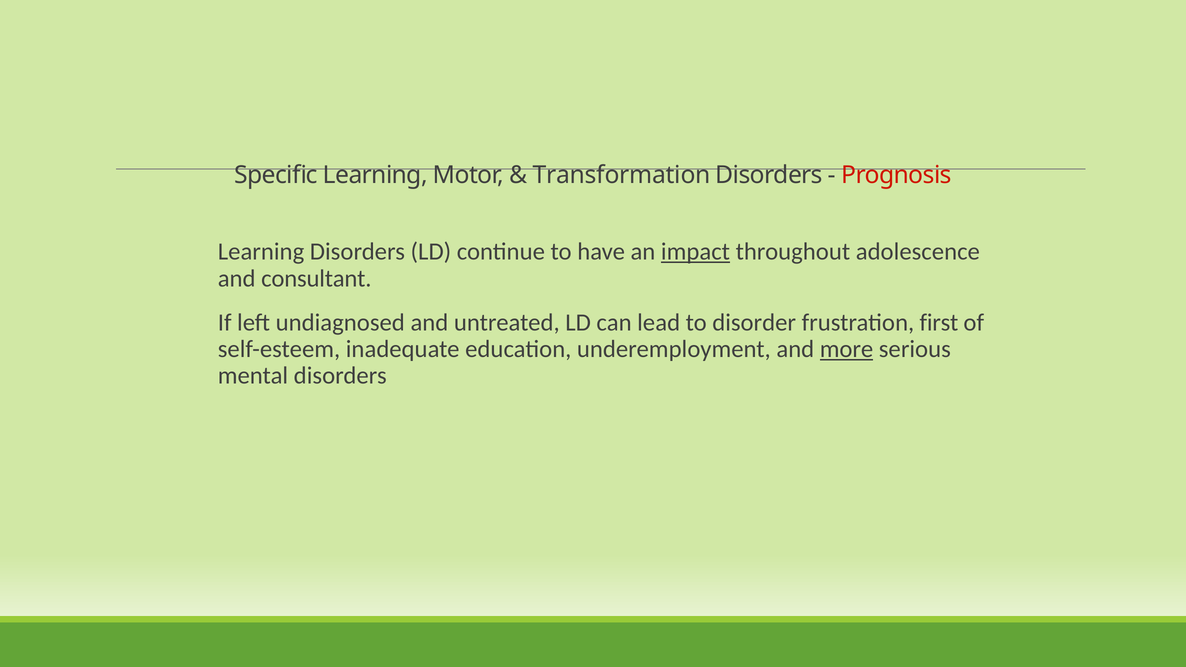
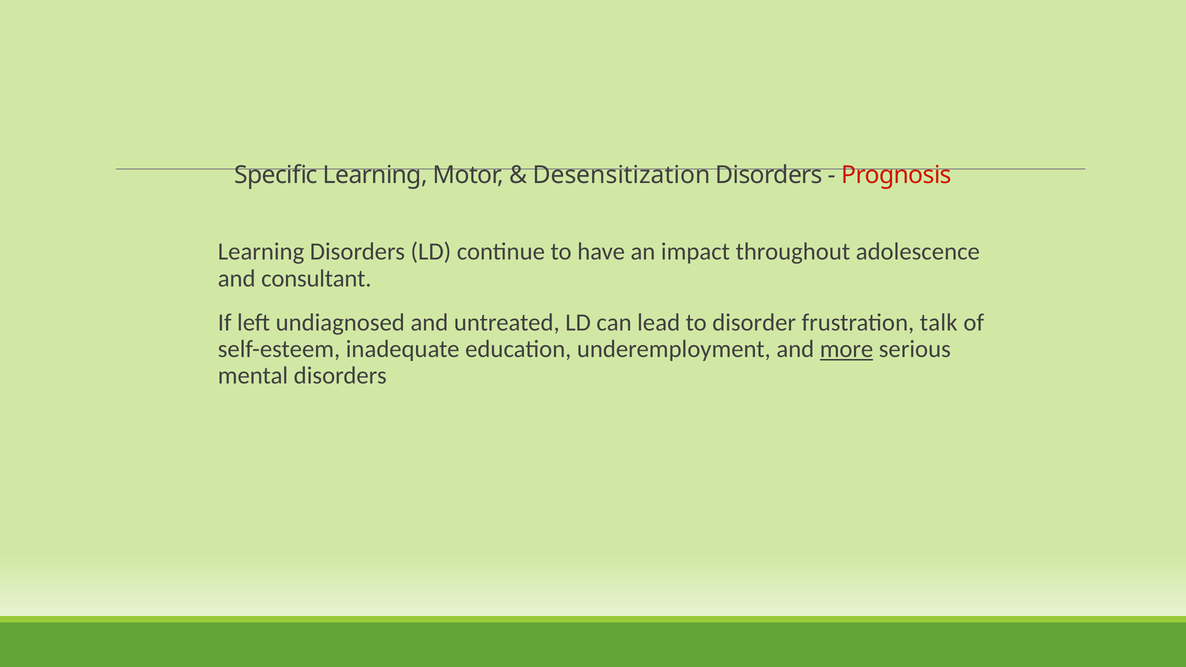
Transformation: Transformation -> Desensitization (621, 175)
impact underline: present -> none (695, 252)
first: first -> talk (939, 322)
